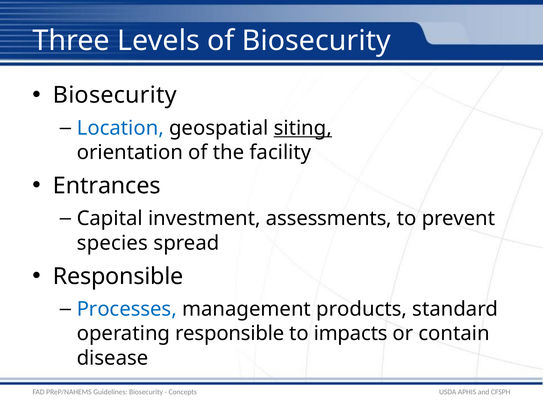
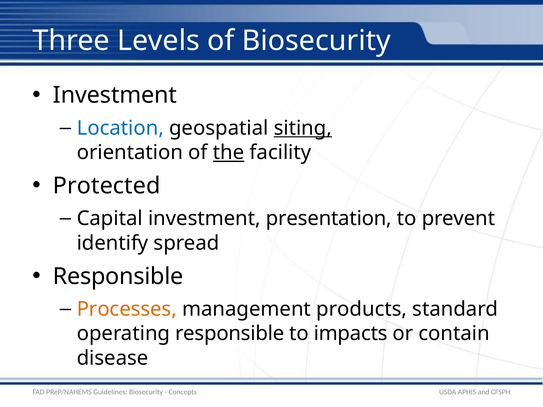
Biosecurity: Biosecurity -> Investment (115, 95)
the underline: none -> present (229, 153)
Entrances: Entrances -> Protected (107, 186)
assessments: assessments -> presentation (329, 219)
species: species -> identify (113, 243)
Processes colour: blue -> orange (127, 309)
